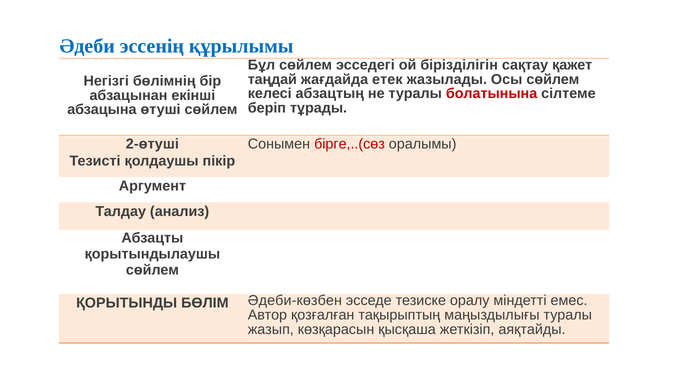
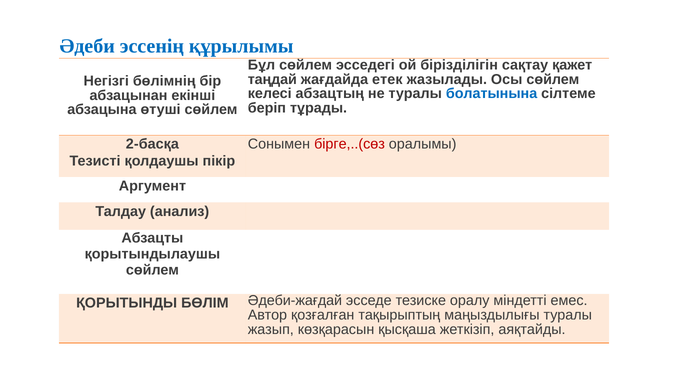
болатынына colour: red -> blue (492, 94)
2-өтуші: 2-өтуші -> 2-басқа (152, 144)
Әдеби-көзбен: Әдеби-көзбен -> Әдеби-жағдай (295, 301)
